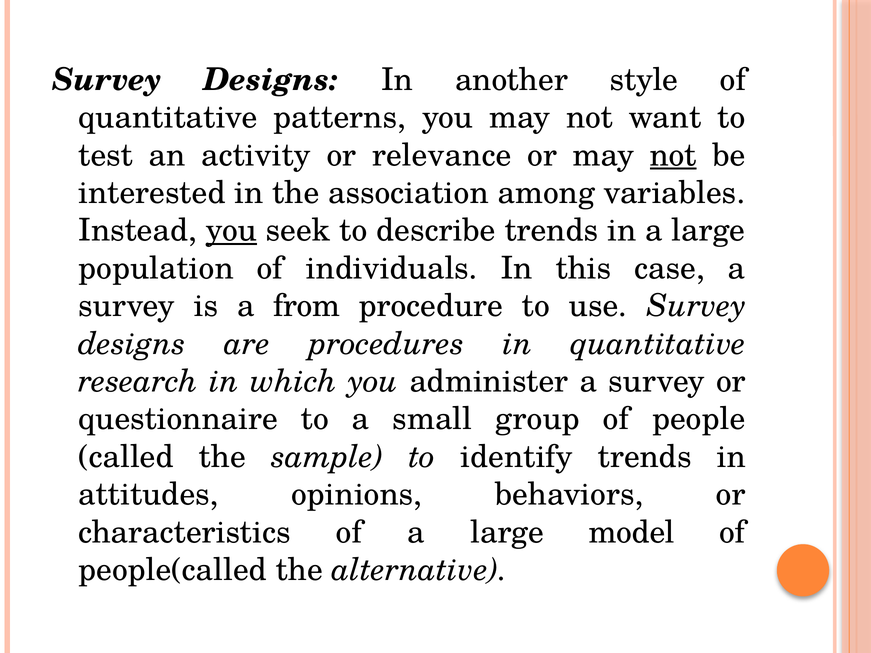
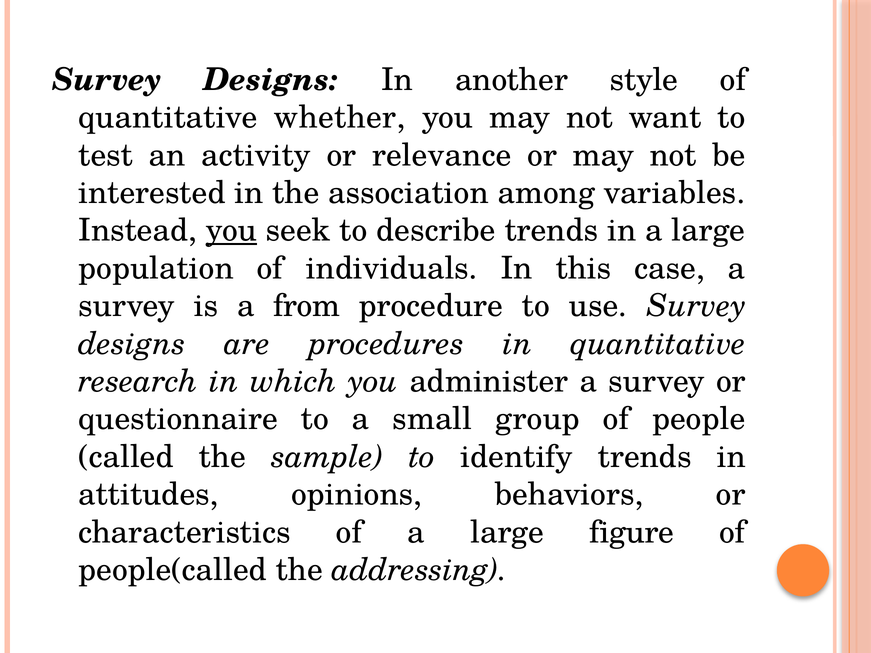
patterns: patterns -> whether (340, 117)
not underline: present -> none (673, 155)
model: model -> figure (632, 532)
alternative: alternative -> addressing (420, 570)
